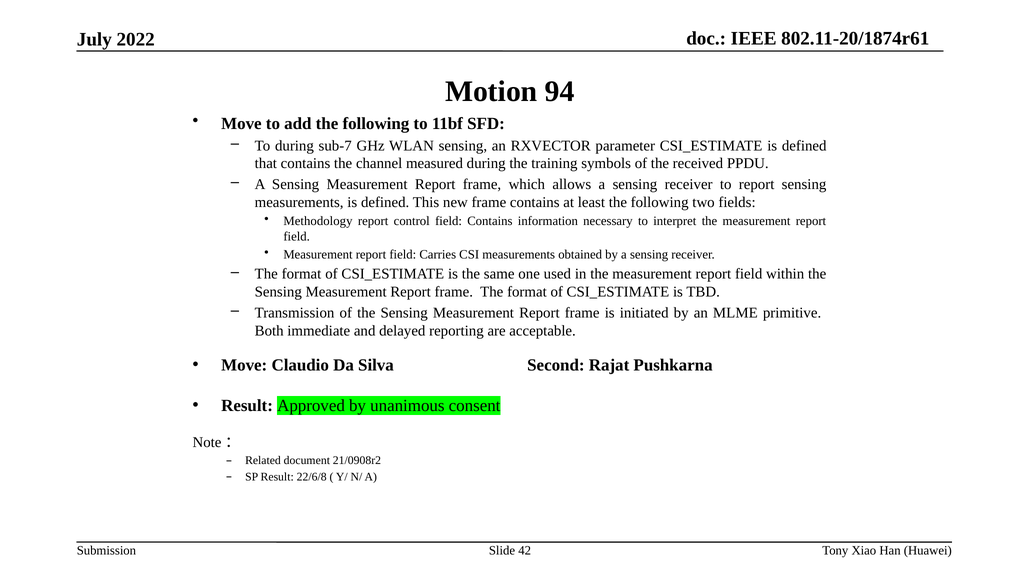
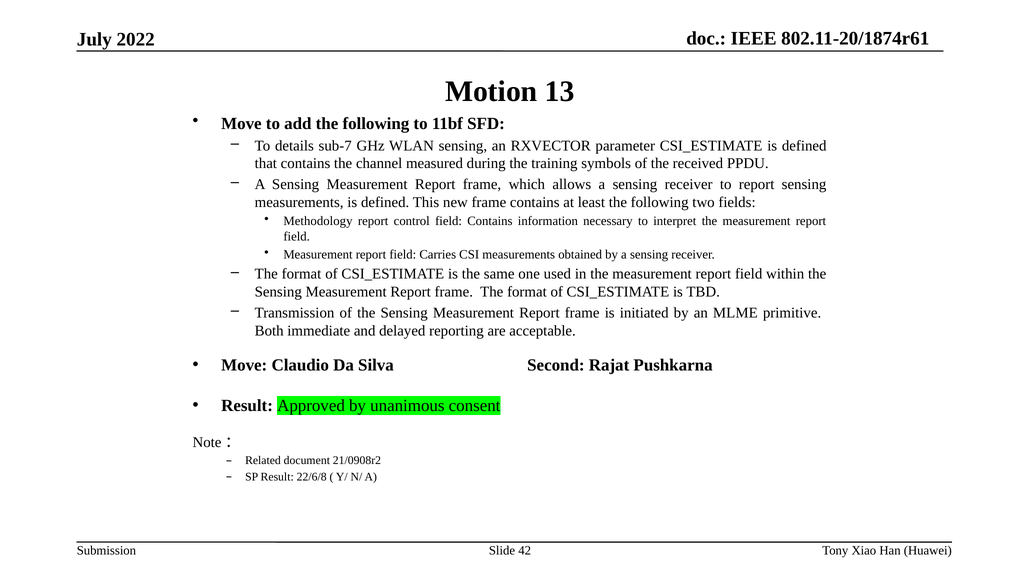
94: 94 -> 13 (560, 91)
To during: during -> details (294, 146)
